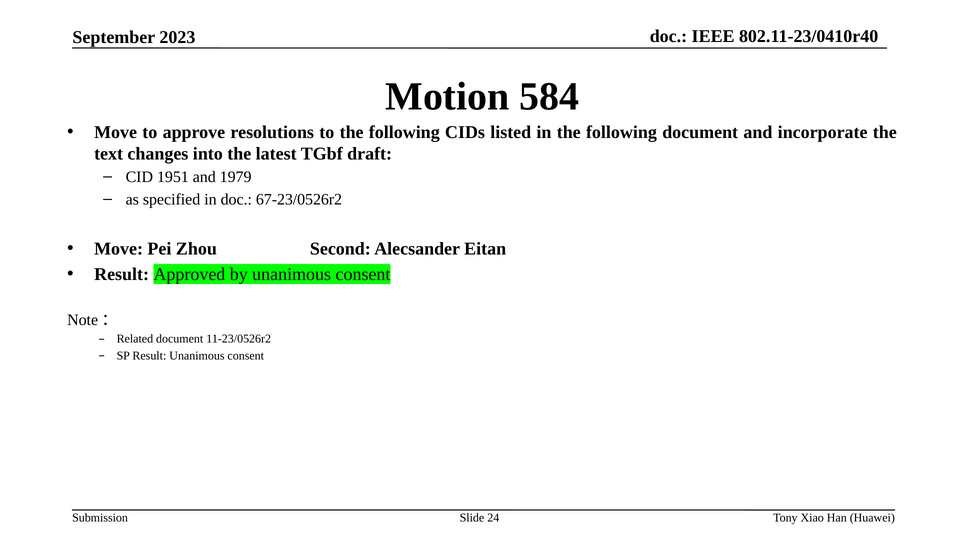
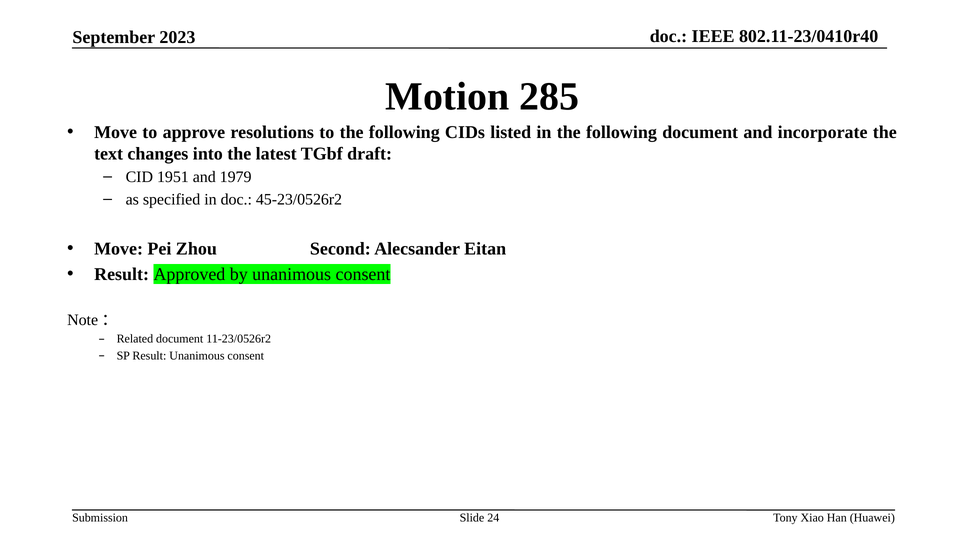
584: 584 -> 285 (549, 96)
67-23/0526r2: 67-23/0526r2 -> 45-23/0526r2 (299, 199)
